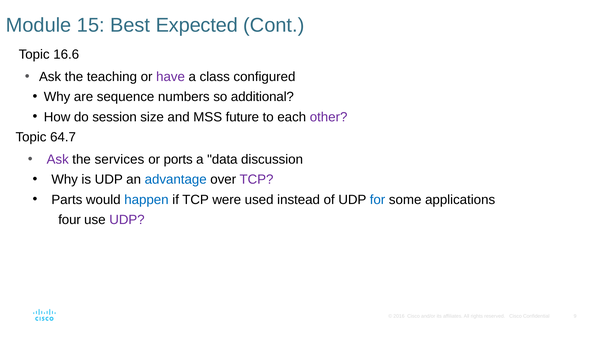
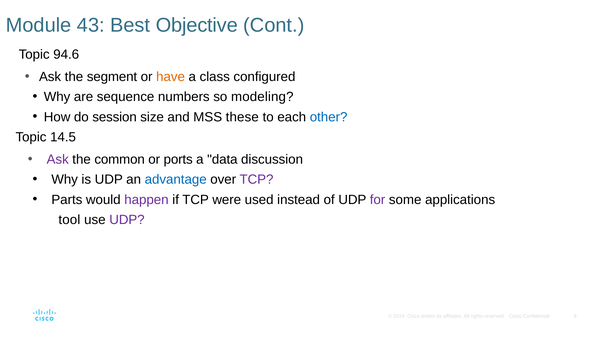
15: 15 -> 43 (91, 25)
Expected: Expected -> Objective (197, 25)
16.6: 16.6 -> 94.6 (66, 54)
teaching: teaching -> segment (112, 77)
have colour: purple -> orange (171, 77)
additional: additional -> modeling (262, 97)
future: future -> these (242, 117)
other colour: purple -> blue (329, 117)
64.7: 64.7 -> 14.5 (63, 137)
services: services -> common (120, 160)
happen colour: blue -> purple (146, 200)
for colour: blue -> purple (378, 200)
four: four -> tool (69, 220)
